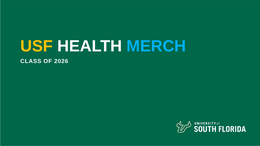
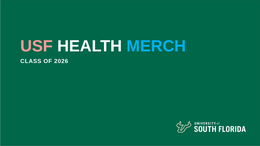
USF colour: yellow -> pink (37, 46)
